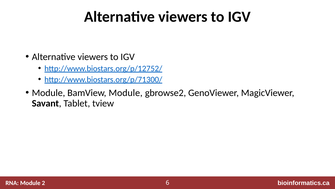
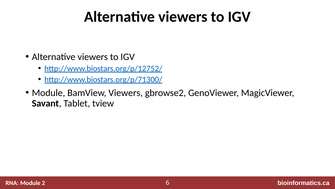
BamView Module: Module -> Viewers (126, 93)
